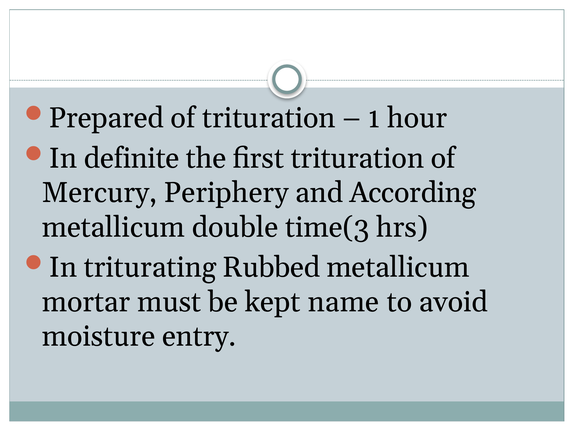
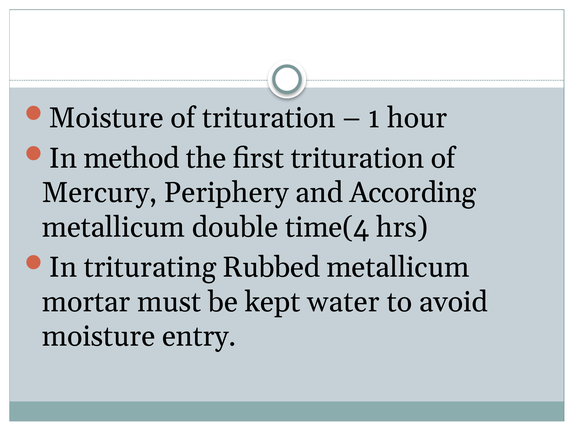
Prepared: Prepared -> Moisture (106, 118)
definite: definite -> method (132, 158)
time(3: time(3 -> time(4 (327, 227)
name: name -> water (343, 302)
